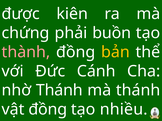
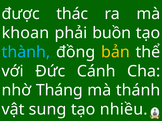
kiên: kiên -> thác (72, 14)
chứng: chứng -> khoan (25, 33)
thành colour: pink -> light blue (26, 52)
nhờ Thánh: Thánh -> Tháng (59, 91)
vật đồng: đồng -> sung (48, 110)
